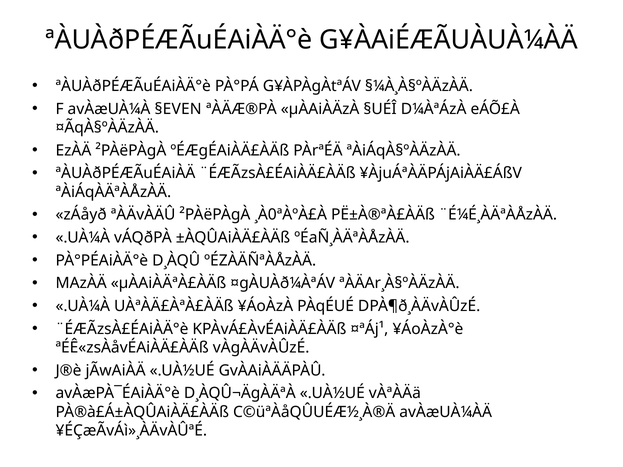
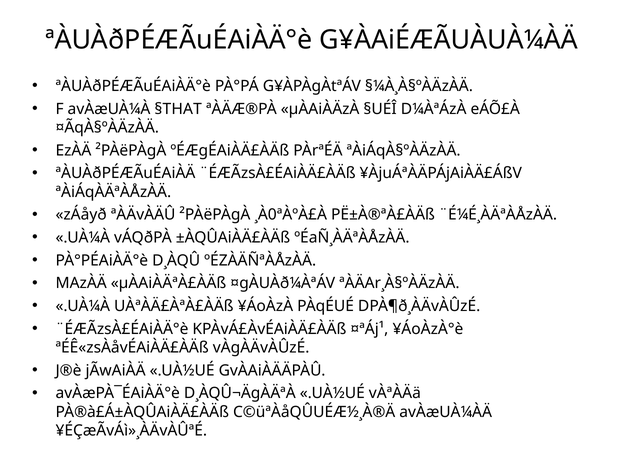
§EVEN: §EVEN -> §THAT (178, 109)
